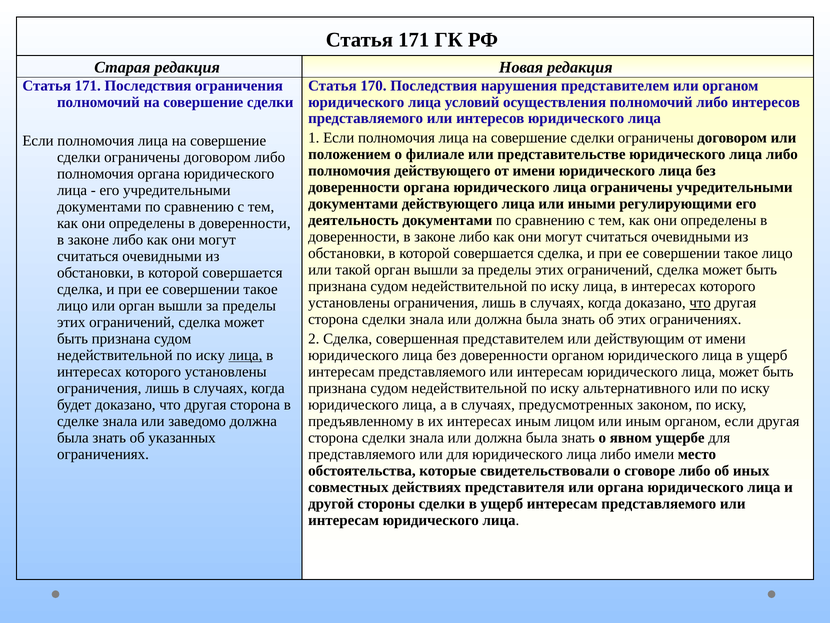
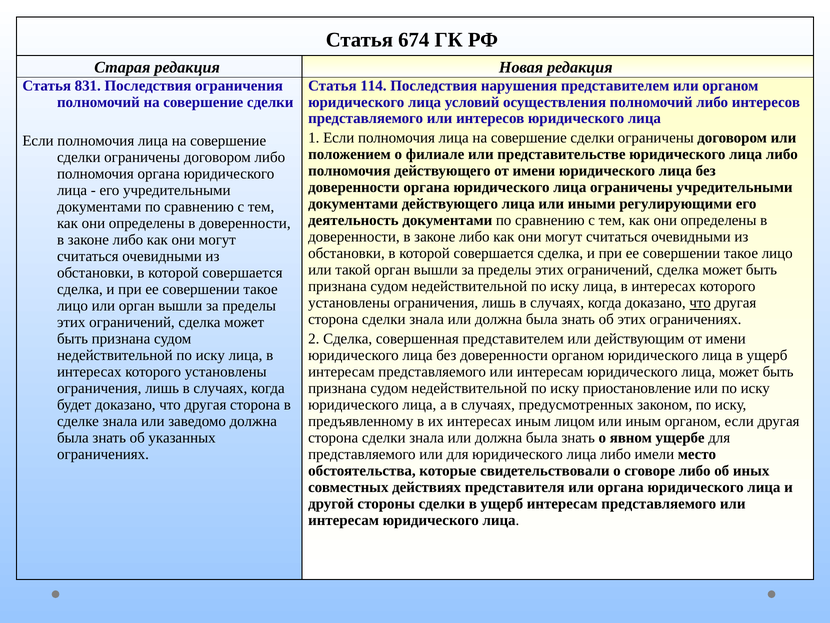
171: 171 -> 674 (414, 40)
171: 171 -> 831 (88, 86)
170: 170 -> 114 (373, 86)
лица underline: present -> none (246, 355)
альтернативного: альтернативного -> приостановление (637, 388)
